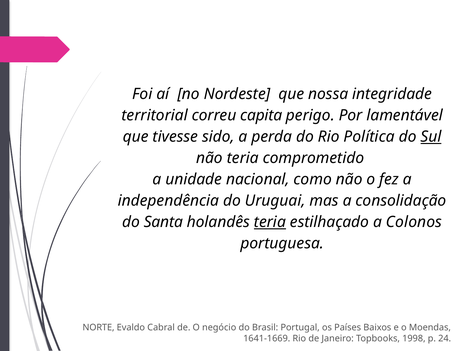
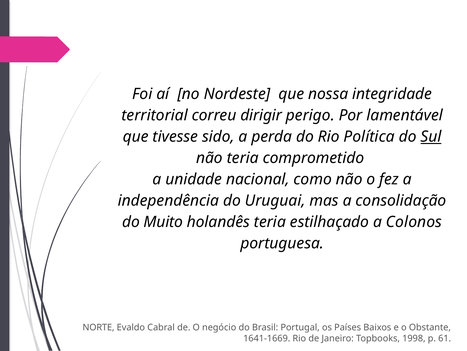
capita: capita -> dirigir (261, 115)
Santa: Santa -> Muito (163, 222)
teria underline: present -> none (270, 222)
Moendas: Moendas -> Obstante (430, 327)
24: 24 -> 61 (445, 338)
